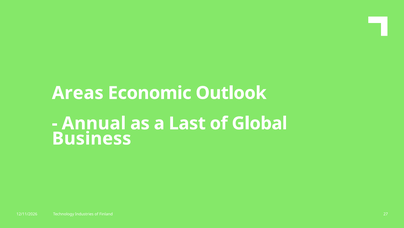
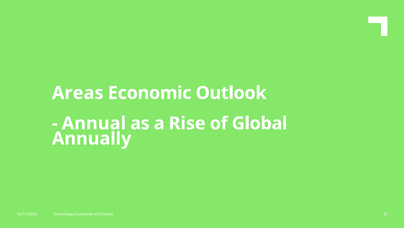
Last: Last -> Rise (187, 123)
Business: Business -> Annually (92, 138)
